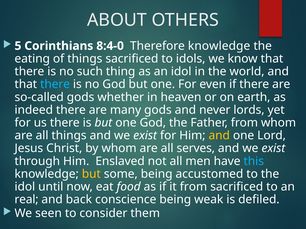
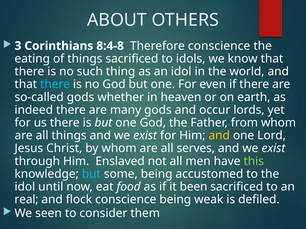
5: 5 -> 3 (18, 46)
8:4-0: 8:4-0 -> 8:4-8 (110, 46)
Therefore knowledge: knowledge -> conscience (219, 46)
never: never -> occur (215, 110)
this colour: light blue -> light green (254, 161)
but colour: yellow -> light blue (91, 174)
it from: from -> been (194, 187)
back: back -> flock (79, 200)
